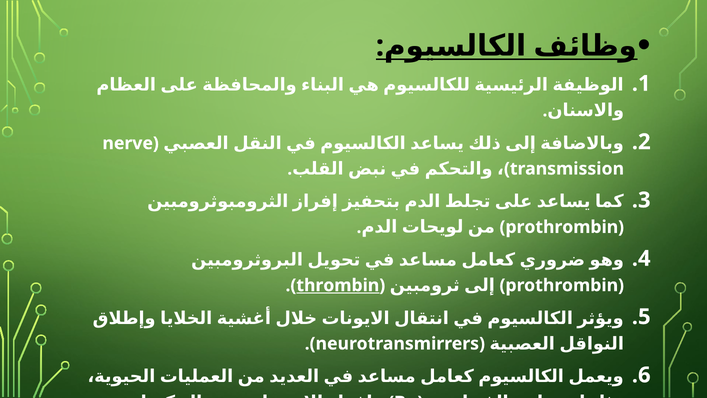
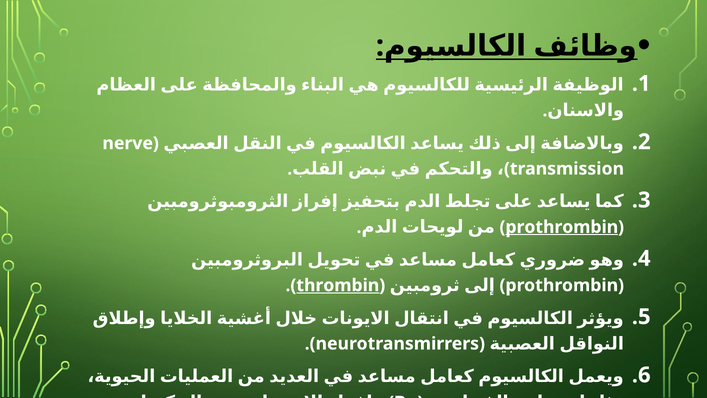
prothrombin underline: none -> present (562, 227)
